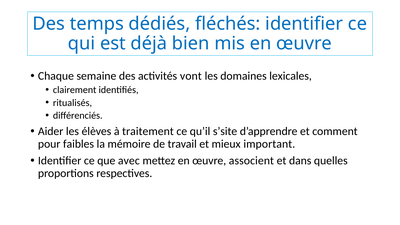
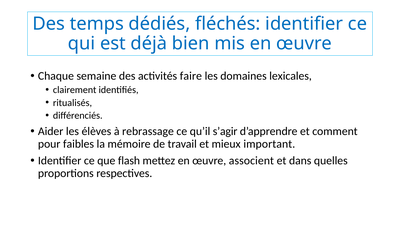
vont: vont -> faire (191, 76)
traitement: traitement -> rebrassage (148, 131)
s’site: s’site -> s’agir (225, 131)
avec: avec -> flash (129, 161)
